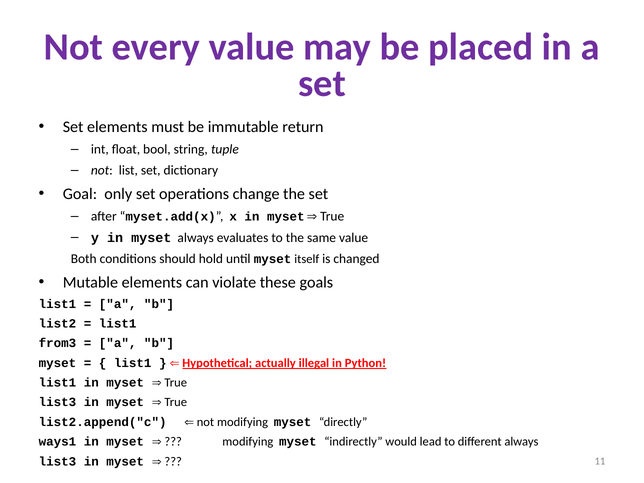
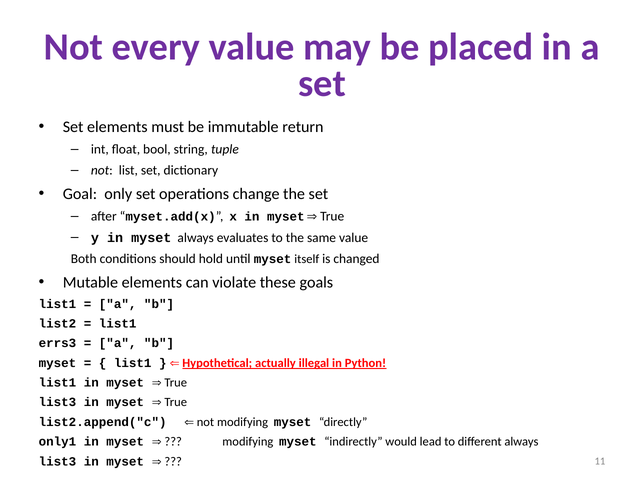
from3: from3 -> errs3 (57, 343)
ways1: ways1 -> only1 (57, 442)
